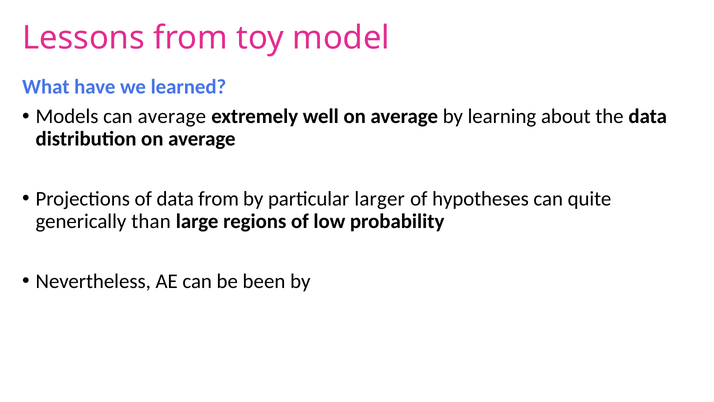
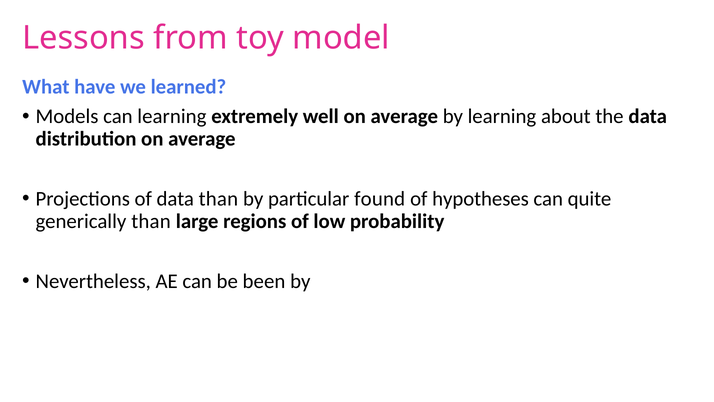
can average: average -> learning (172, 116)
data from: from -> than (218, 199)
larger: larger -> found (380, 199)
